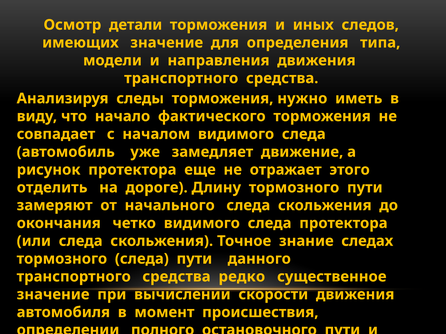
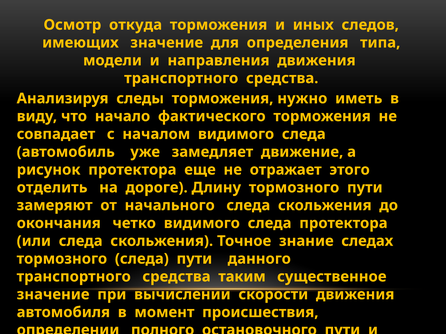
детали: детали -> откуда (136, 25)
редко: редко -> таким (242, 277)
